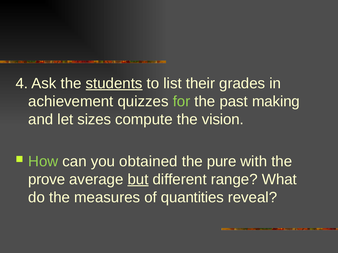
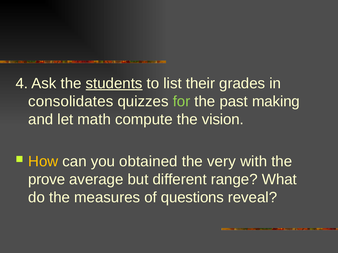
achievement: achievement -> consolidates (71, 102)
sizes: sizes -> math (94, 120)
How colour: light green -> yellow (43, 162)
pure: pure -> very (221, 162)
but underline: present -> none (138, 180)
quantities: quantities -> questions (192, 198)
